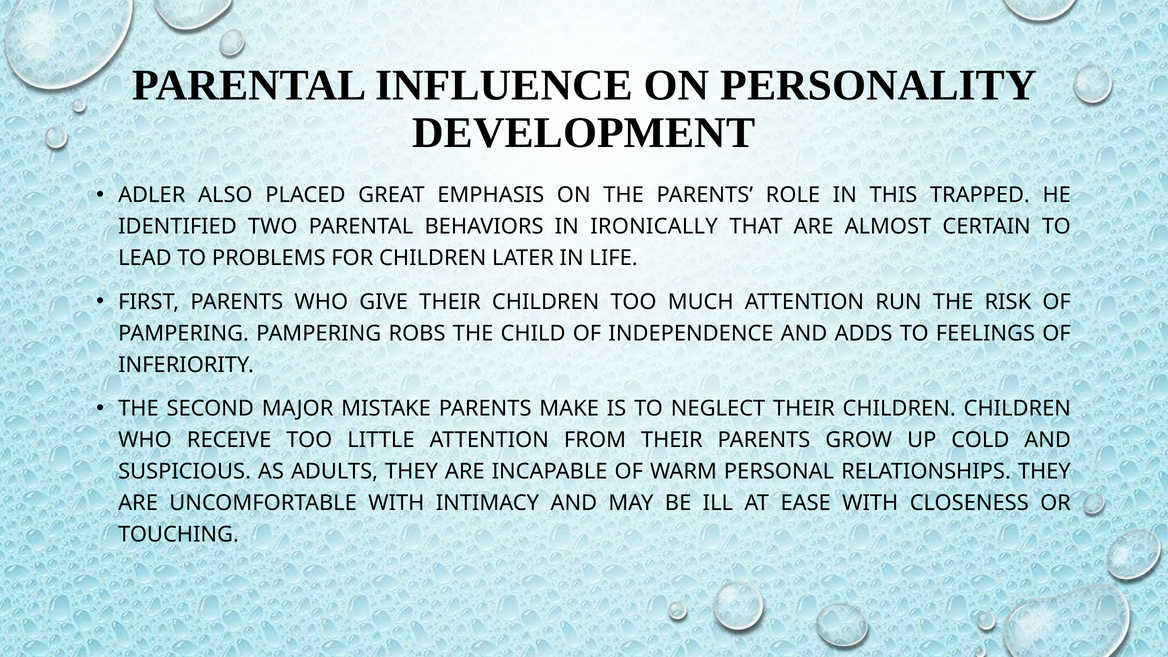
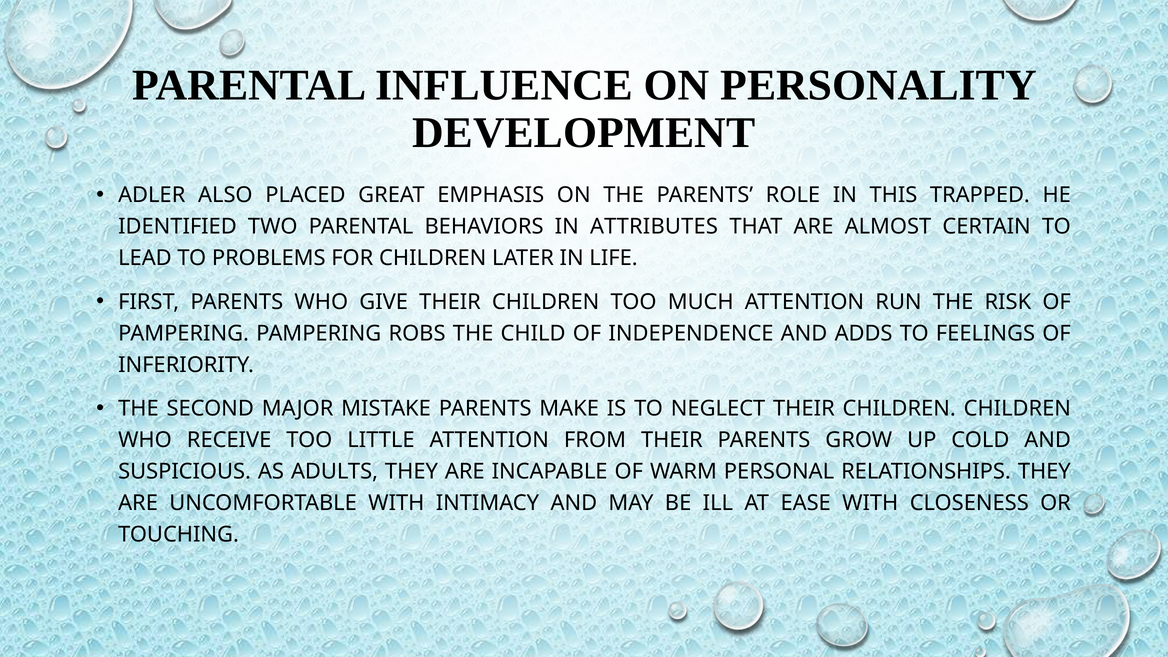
IRONICALLY: IRONICALLY -> ATTRIBUTES (654, 227)
